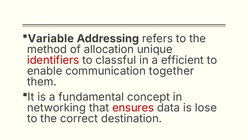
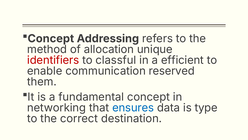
Variable: Variable -> Concept (51, 38)
together: together -> reserved (172, 71)
ensures colour: red -> blue (133, 107)
lose: lose -> type (206, 107)
